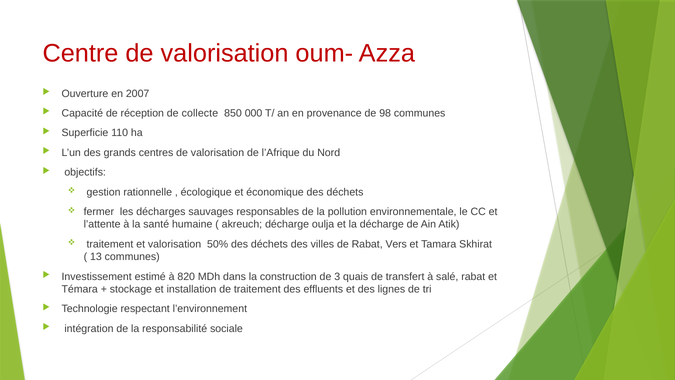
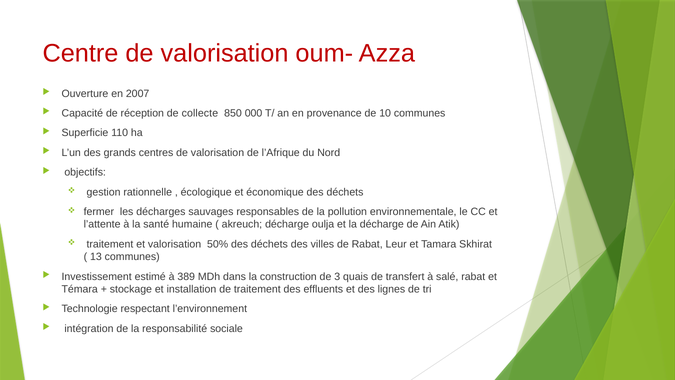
98: 98 -> 10 (385, 113)
Vers: Vers -> Leur (396, 244)
820: 820 -> 389 (186, 276)
